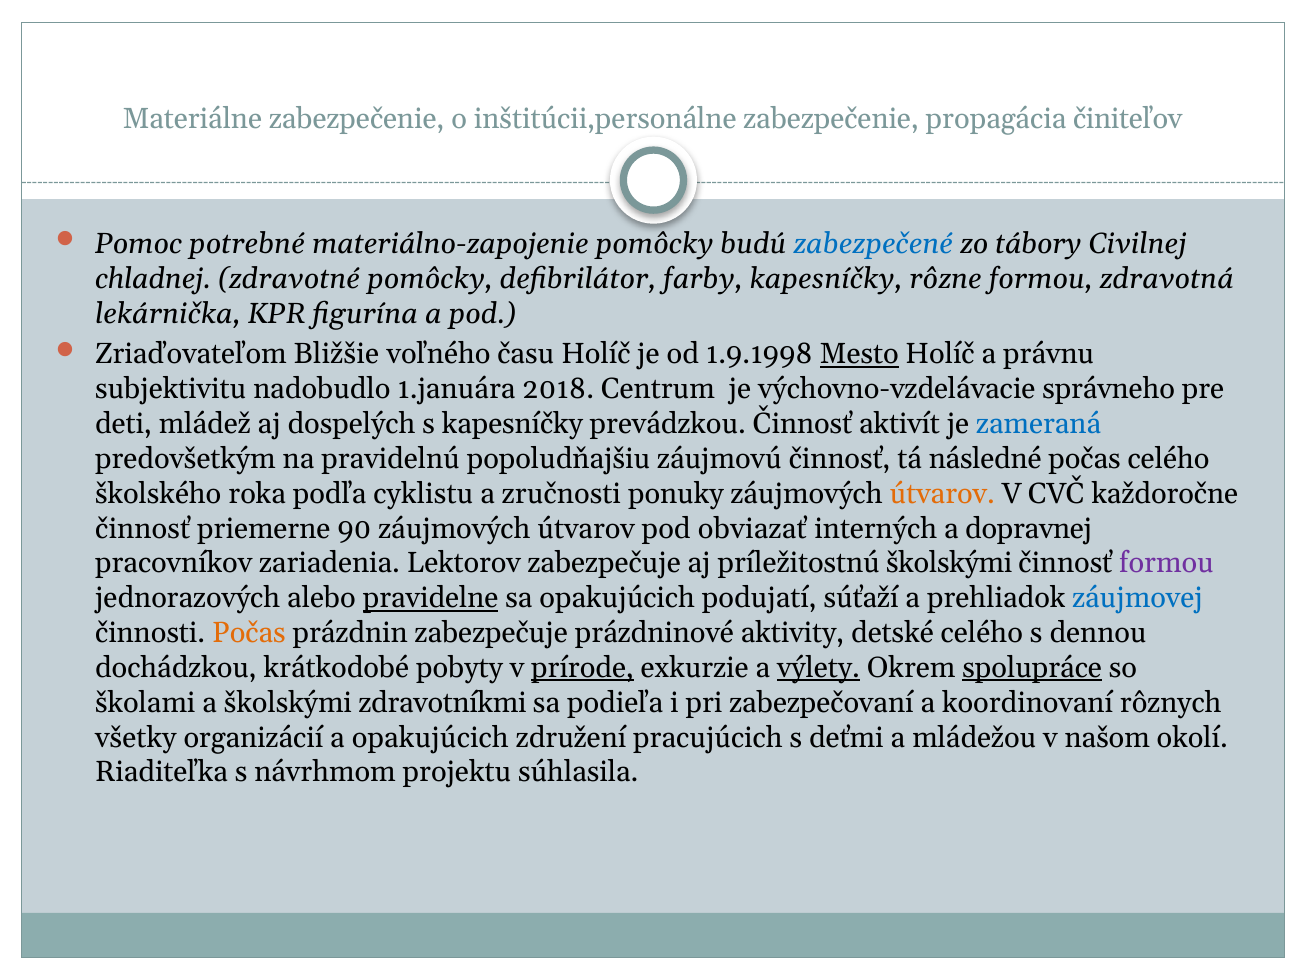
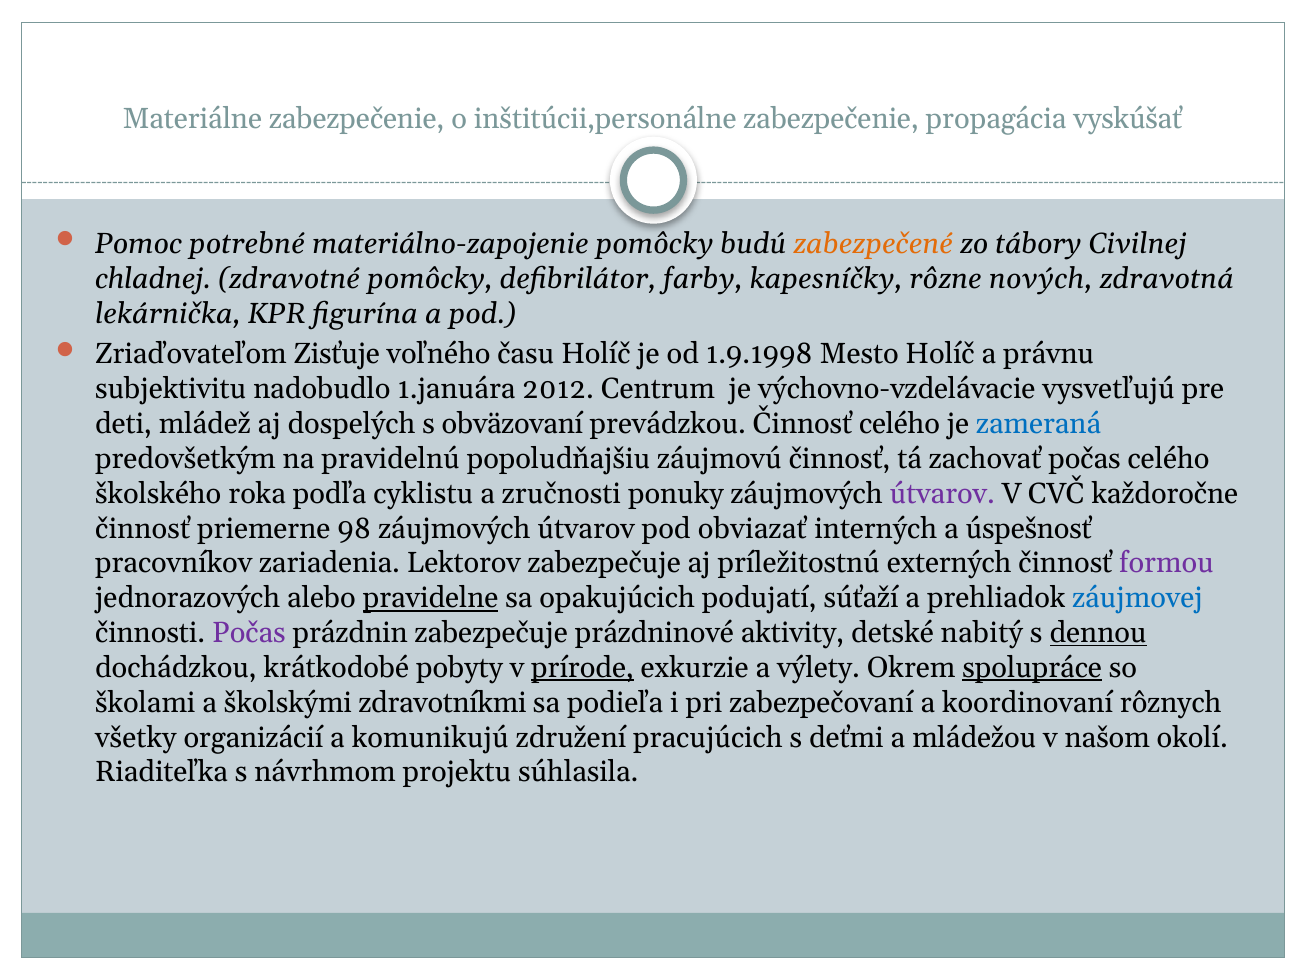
činiteľov: činiteľov -> vyskúšať (1128, 119)
zabezpečené colour: blue -> orange (873, 244)
rôzne formou: formou -> nových (1041, 279)
Bližšie: Bližšie -> Zisťuje (337, 354)
Mesto underline: present -> none (859, 354)
2018: 2018 -> 2012 (558, 389)
správneho: správneho -> vysvetľujú (1109, 389)
s kapesníčky: kapesníčky -> obväzovaní (512, 424)
Činnosť aktivít: aktivít -> celého (900, 424)
následné: následné -> zachovať (985, 459)
útvarov colour: orange -> purple (942, 494)
90: 90 -> 98 (354, 529)
dopravnej: dopravnej -> úspešnosť (1029, 529)
príležitostnú školskými: školskými -> externých (949, 563)
Počas colour: orange -> purple (249, 633)
detské celého: celého -> nabitý (982, 633)
dennou underline: none -> present (1098, 633)
výlety underline: present -> none (819, 668)
a opakujúcich: opakujúcich -> komunikujú (430, 738)
